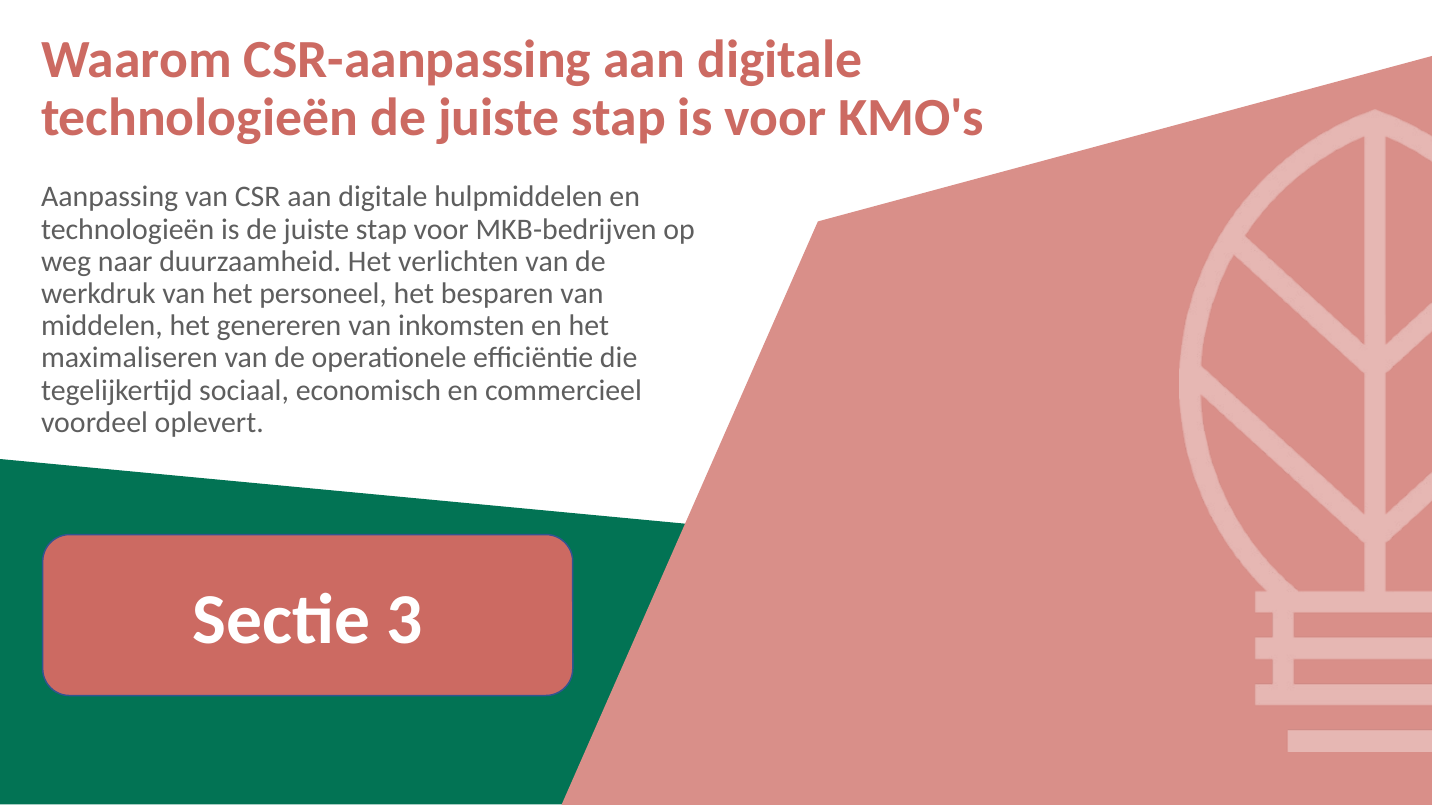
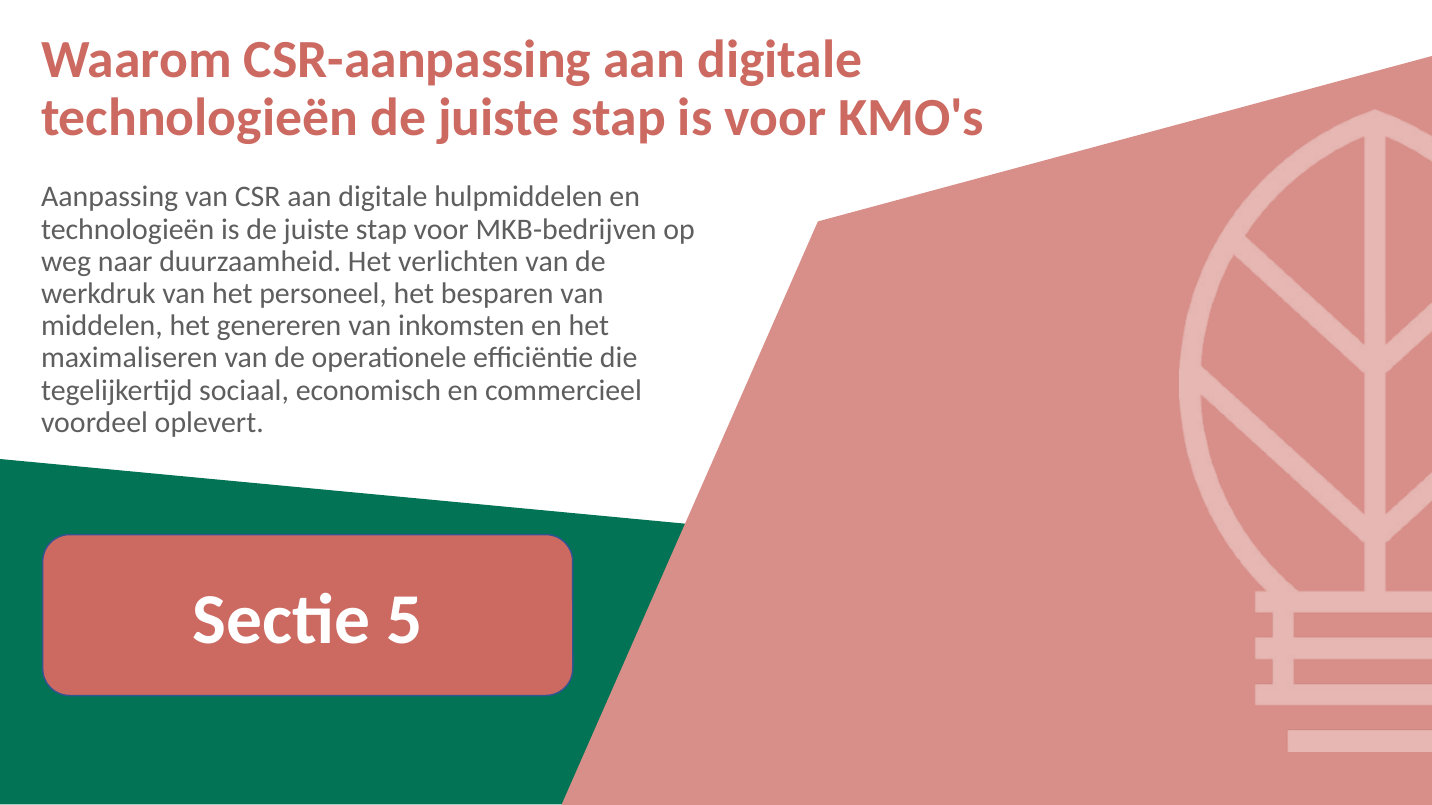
3: 3 -> 5 (405, 620)
